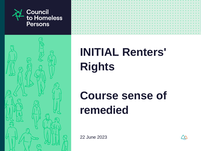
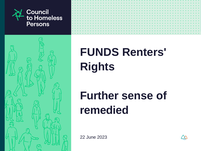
INITIAL: INITIAL -> FUNDS (100, 52)
Course: Course -> Further (99, 96)
